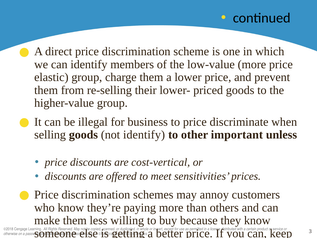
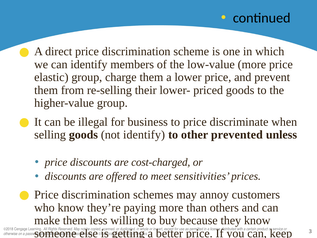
important: important -> prevented (237, 135)
cost-vertical: cost-vertical -> cost-charged (161, 162)
